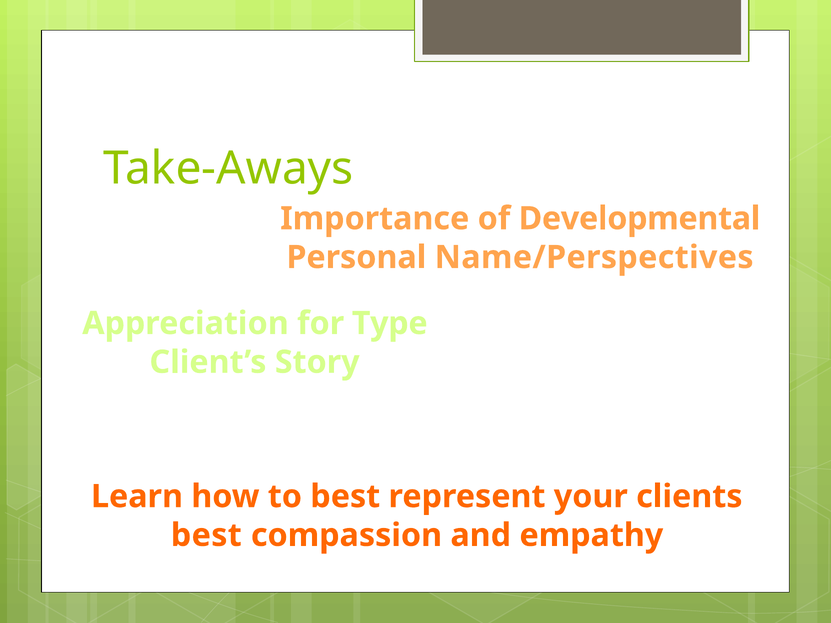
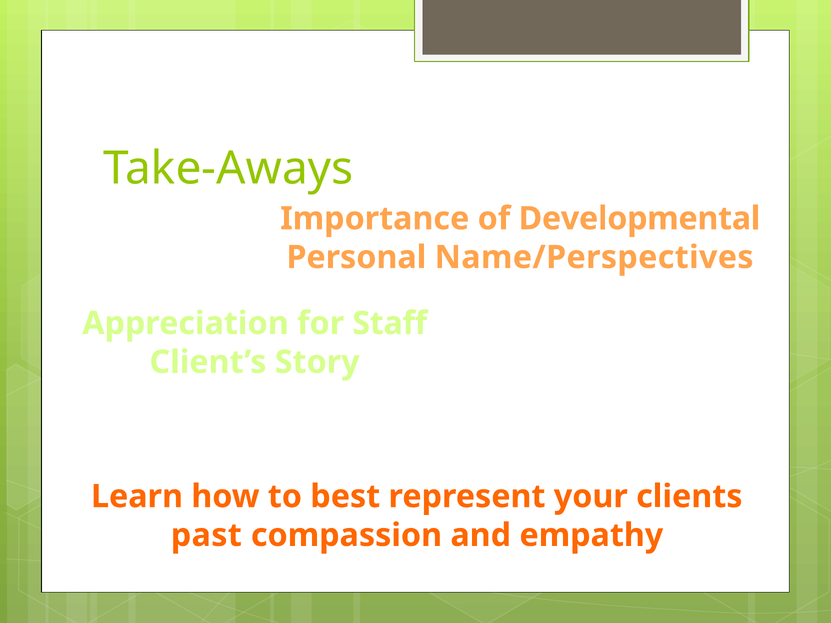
Type: Type -> Staff (390, 324)
best: best -> past (206, 535)
